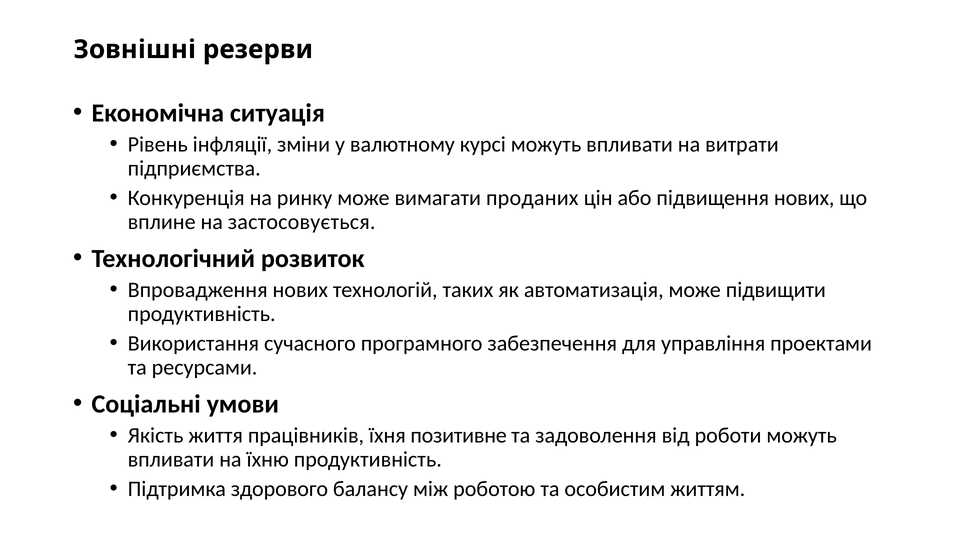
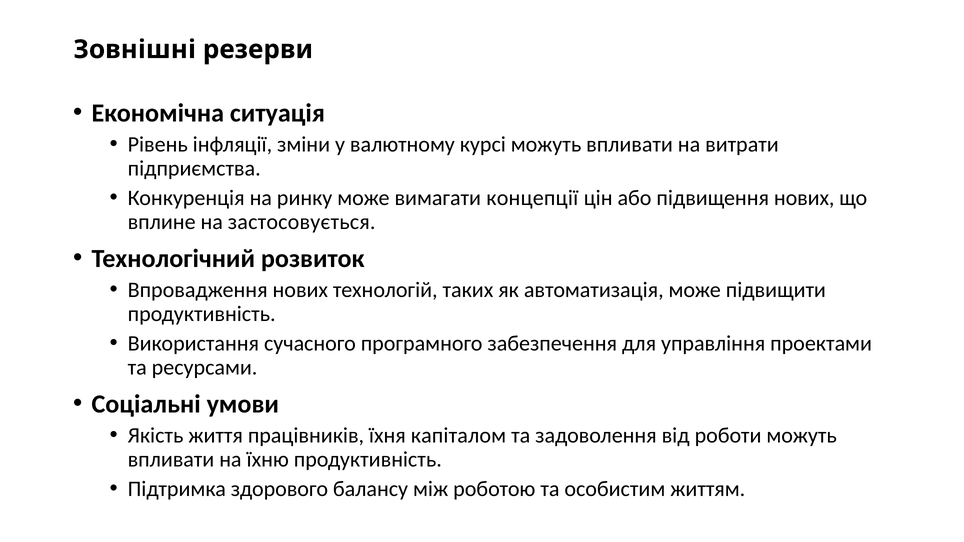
проданих: проданих -> концепції (532, 198)
позитивне: позитивне -> капіталом (458, 436)
